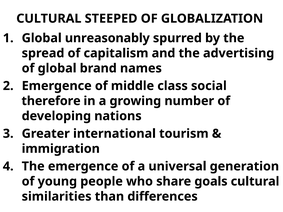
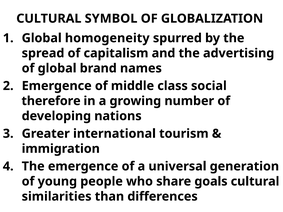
STEEPED: STEEPED -> SYMBOL (111, 19)
unreasonably: unreasonably -> homogeneity (107, 38)
